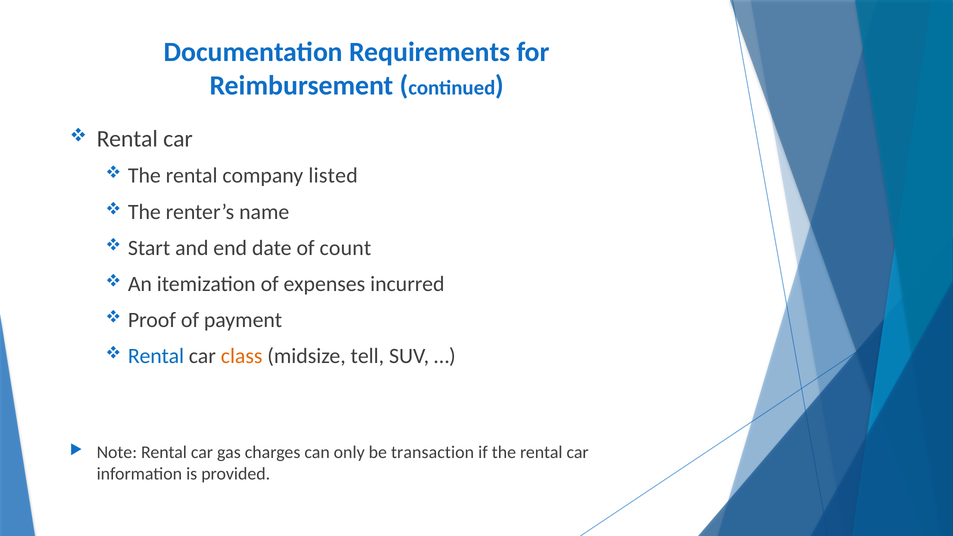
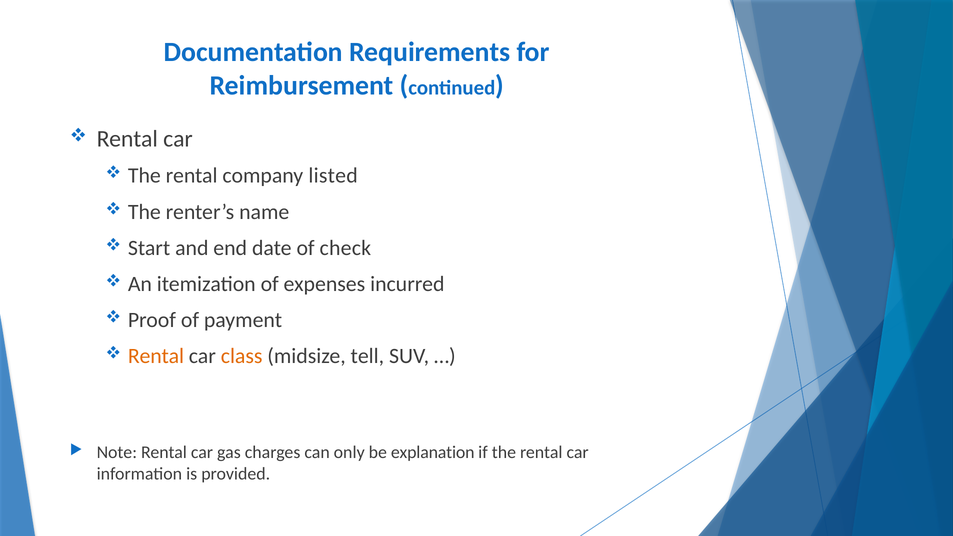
count: count -> check (345, 248)
Rental colour: blue -> orange (156, 356)
transaction: transaction -> explanation (433, 453)
